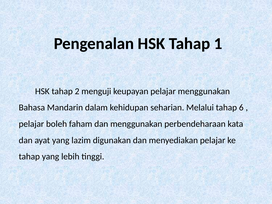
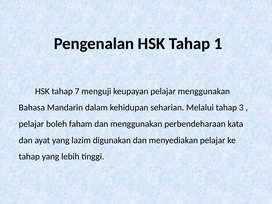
2: 2 -> 7 (77, 91)
6: 6 -> 3 (241, 108)
